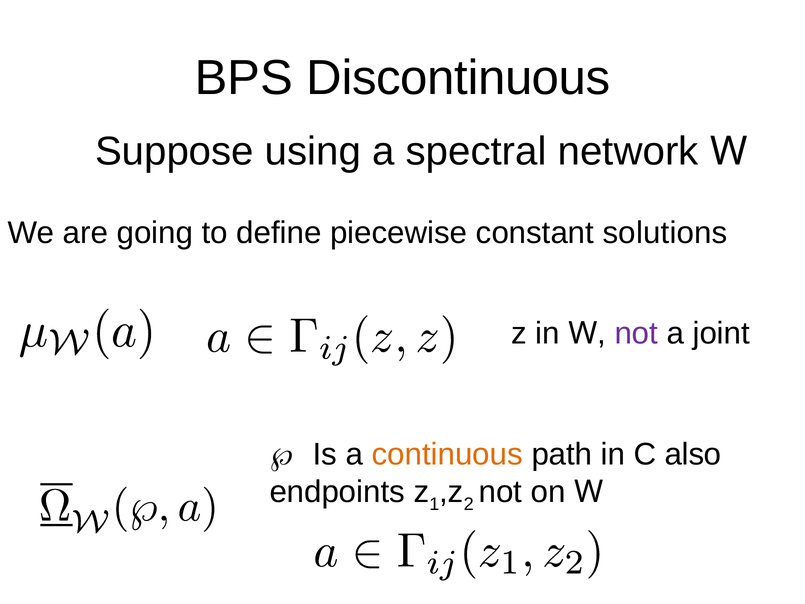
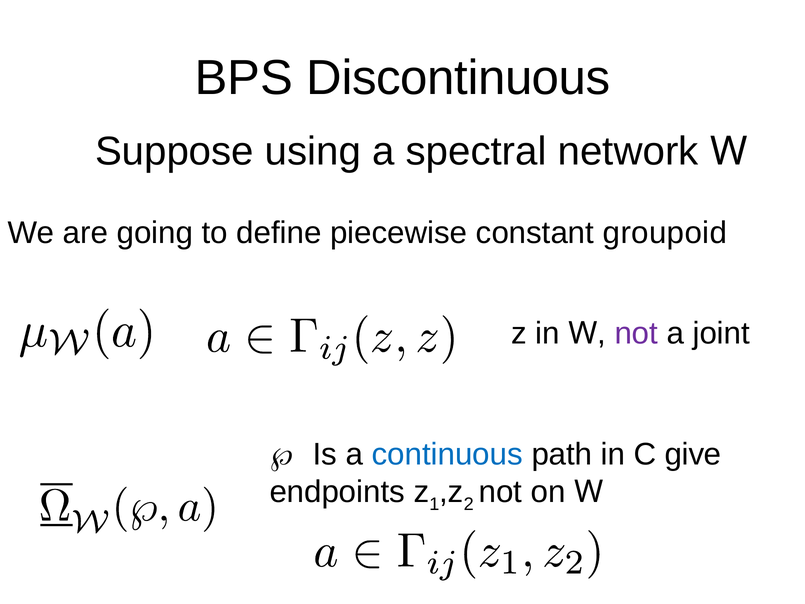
solutions: solutions -> groupoid (665, 233)
continuous colour: orange -> blue (447, 454)
also: also -> give (693, 454)
